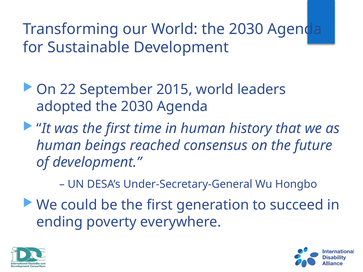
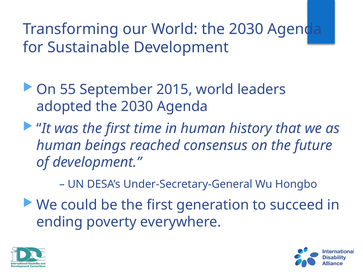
22: 22 -> 55 (68, 90)
